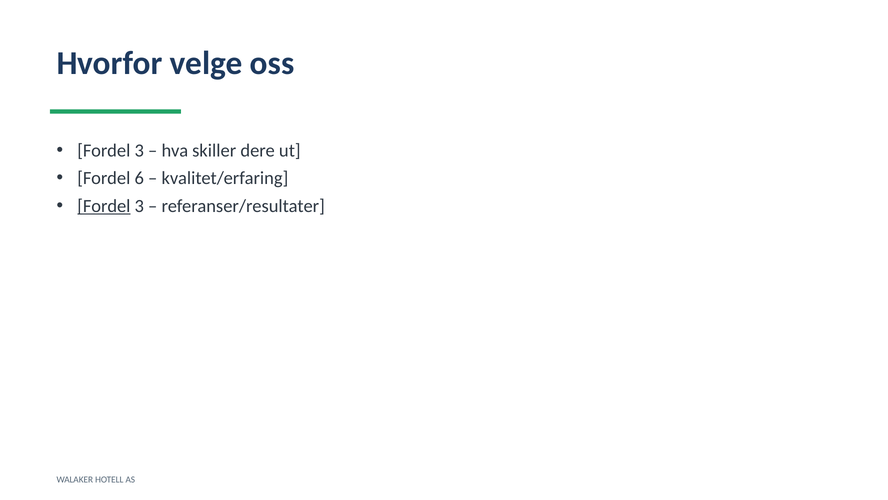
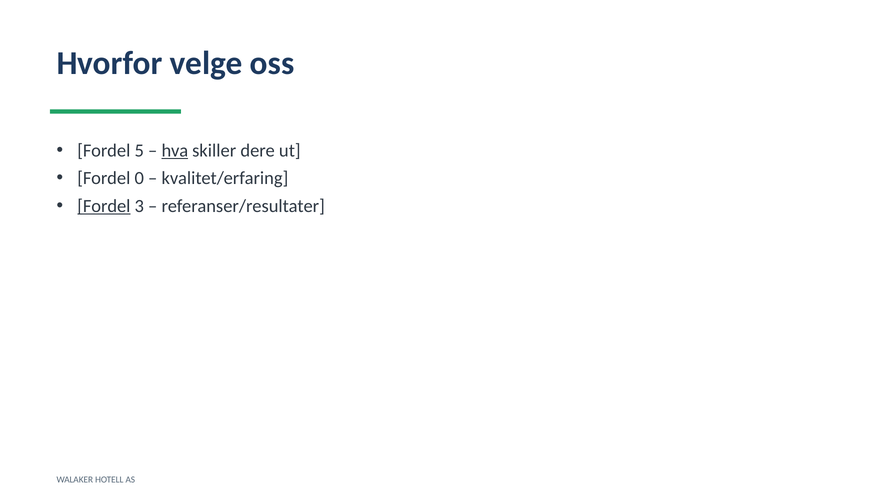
3: 3 -> 5 (139, 150)
hva underline: none -> present (175, 150)
6: 6 -> 0 (139, 178)
